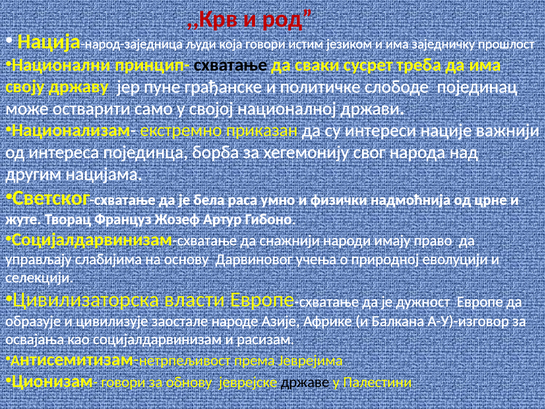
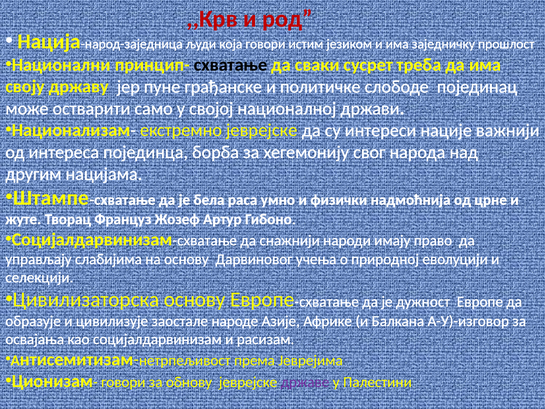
екстремно приказан: приказан -> јеврејске (262, 130)
Светског: Светског -> Штампе (51, 198)
Цивилизаторска власти: власти -> основу (195, 299)
државе colour: black -> purple (305, 382)
